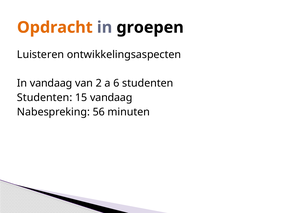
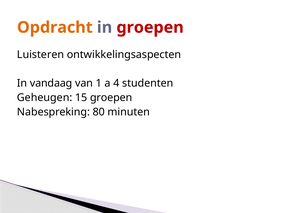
groepen colour: black -> red (150, 27)
2: 2 -> 1 (99, 83)
6: 6 -> 4 (116, 83)
Studenten: Studenten -> Geheugen (45, 98)
15 vandaag: vandaag -> groepen (111, 98)
56: 56 -> 80 (99, 112)
